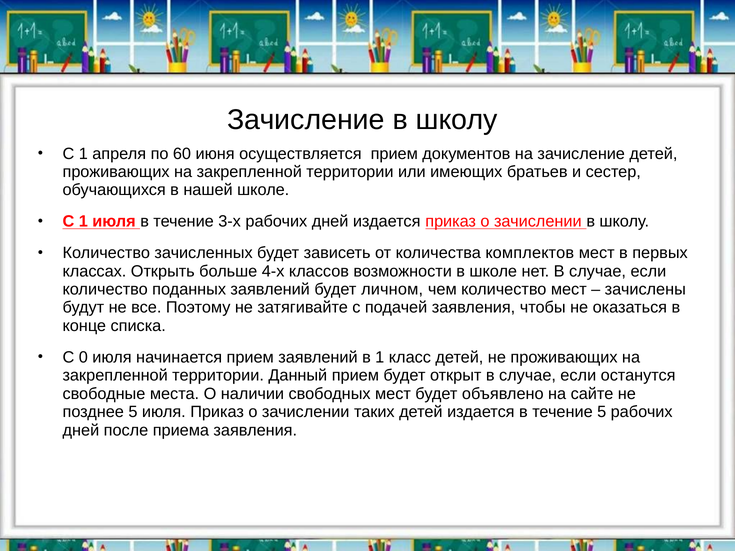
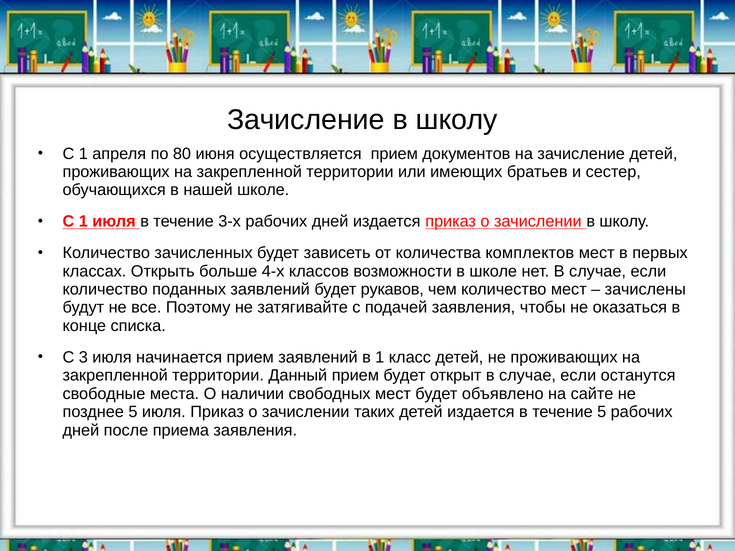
60: 60 -> 80 (182, 154)
личном: личном -> рукавов (392, 290)
0: 0 -> 3 (83, 357)
